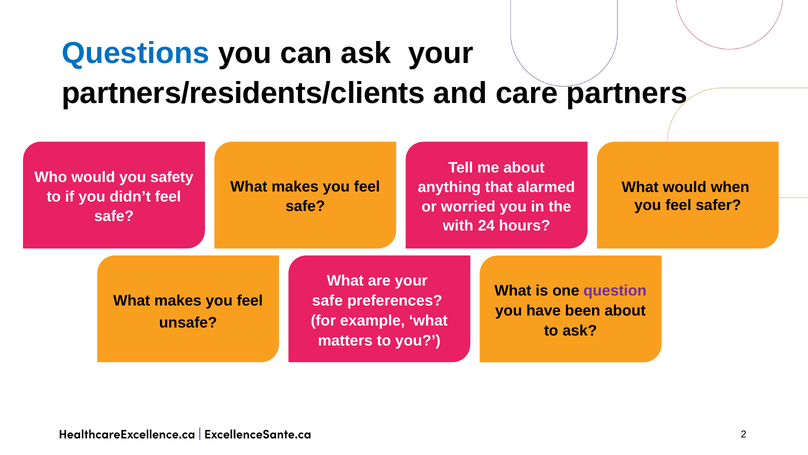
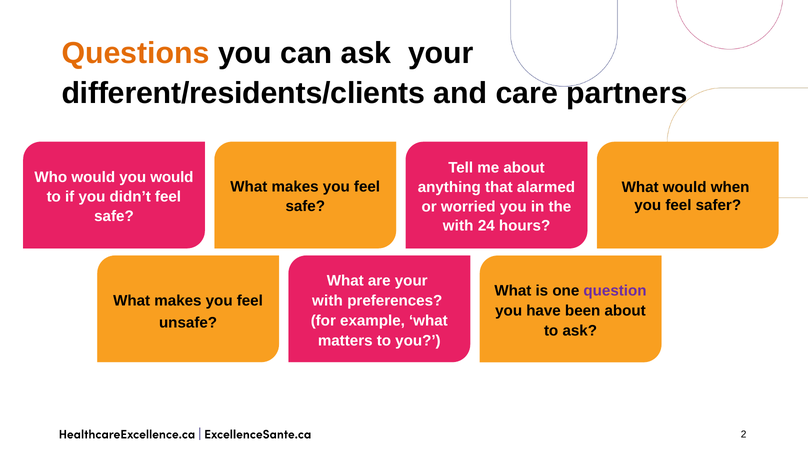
Questions colour: blue -> orange (136, 53)
partners/residents/clients: partners/residents/clients -> different/residents/clients (243, 93)
you safety: safety -> would (172, 177)
safe: safe -> with (327, 300)
